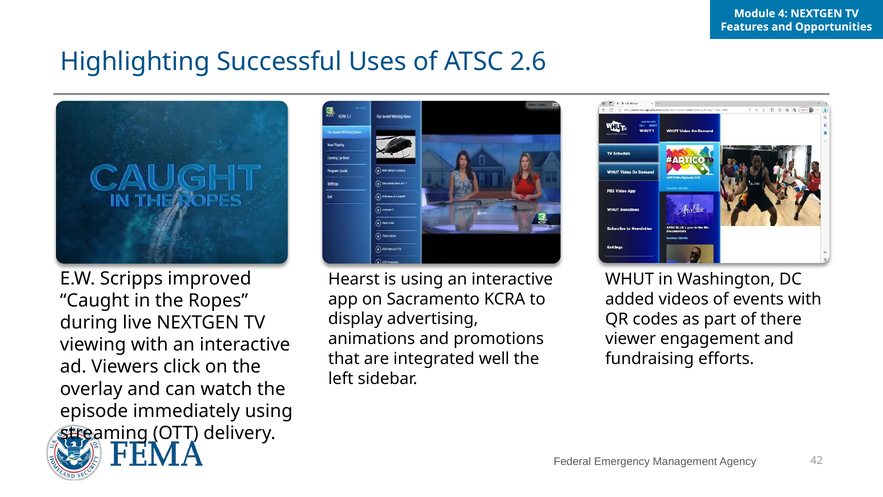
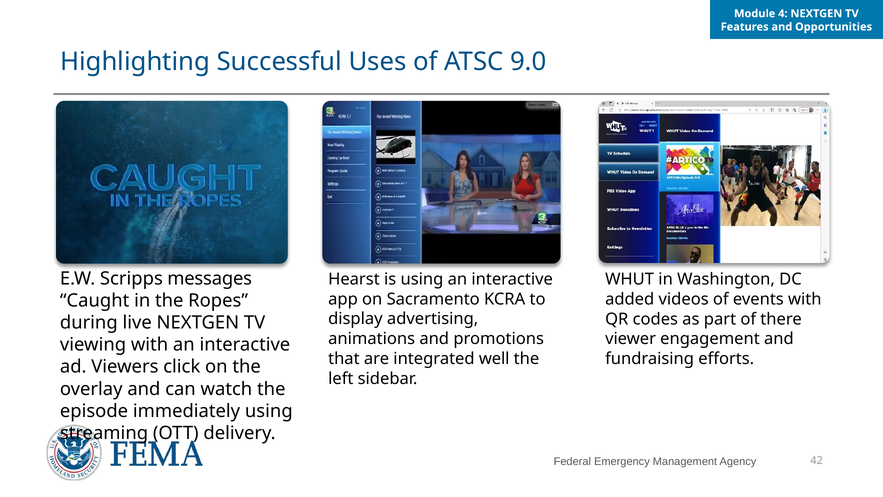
2.6: 2.6 -> 9.0 (528, 61)
improved: improved -> messages (210, 278)
